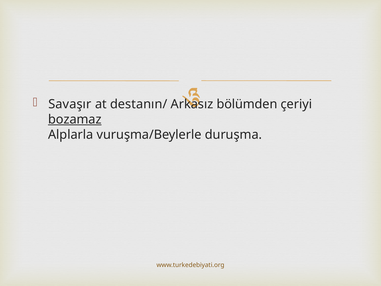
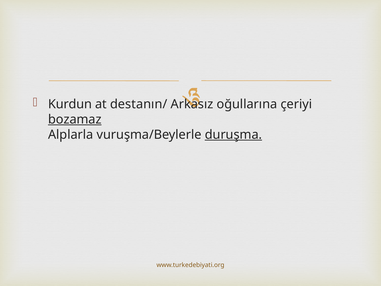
Savaşır: Savaşır -> Kurdun (70, 104)
bölümden: bölümden -> oğullarına (247, 104)
duruşma underline: none -> present (233, 135)
